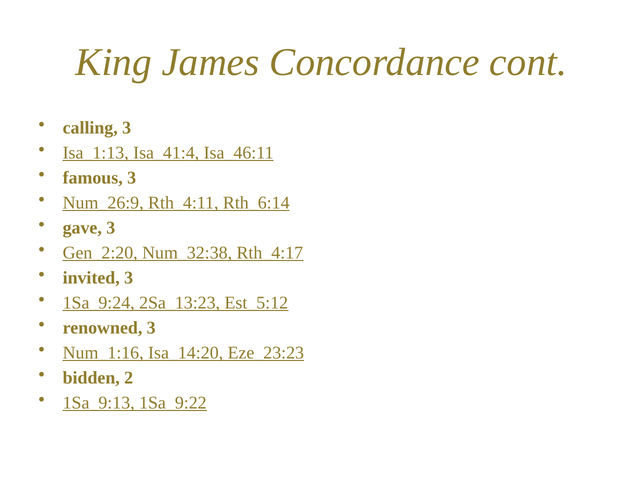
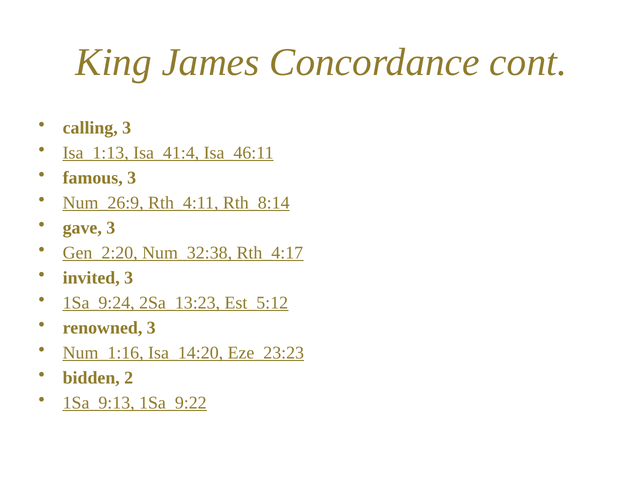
Rth_6:14: Rth_6:14 -> Rth_8:14 (256, 203)
